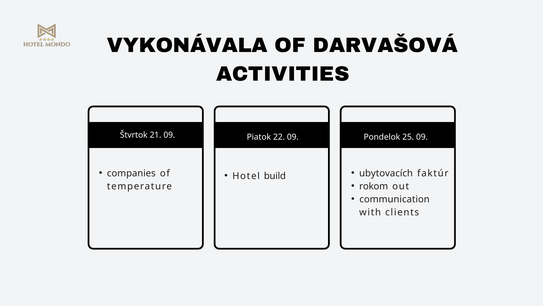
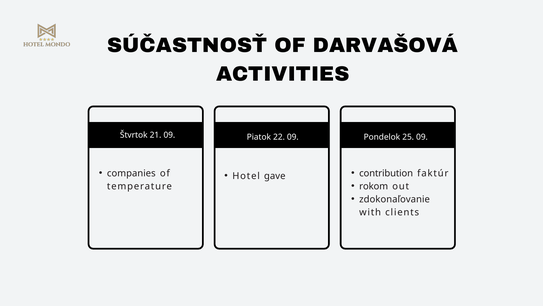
VYKONÁVALA: VYKONÁVALA -> SÚČASTNOSŤ (187, 45)
ubytovacích: ubytovacích -> contribution (386, 173)
build: build -> gave (275, 176)
communication: communication -> zdokonaľovanie (395, 199)
